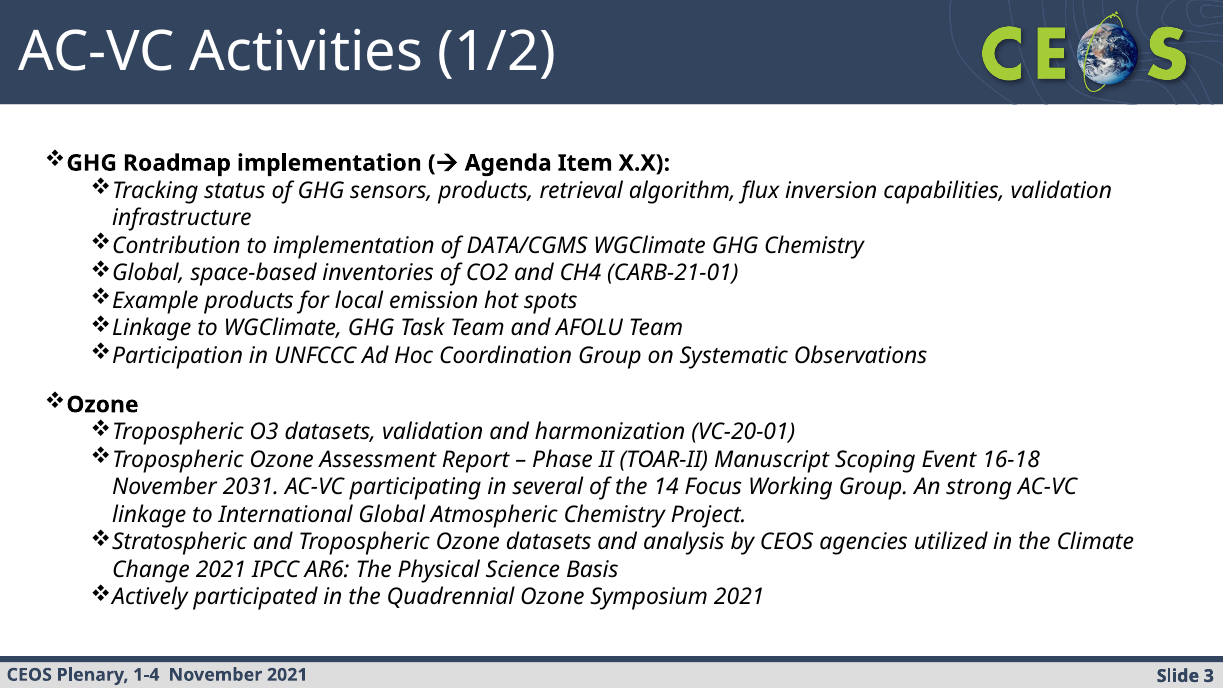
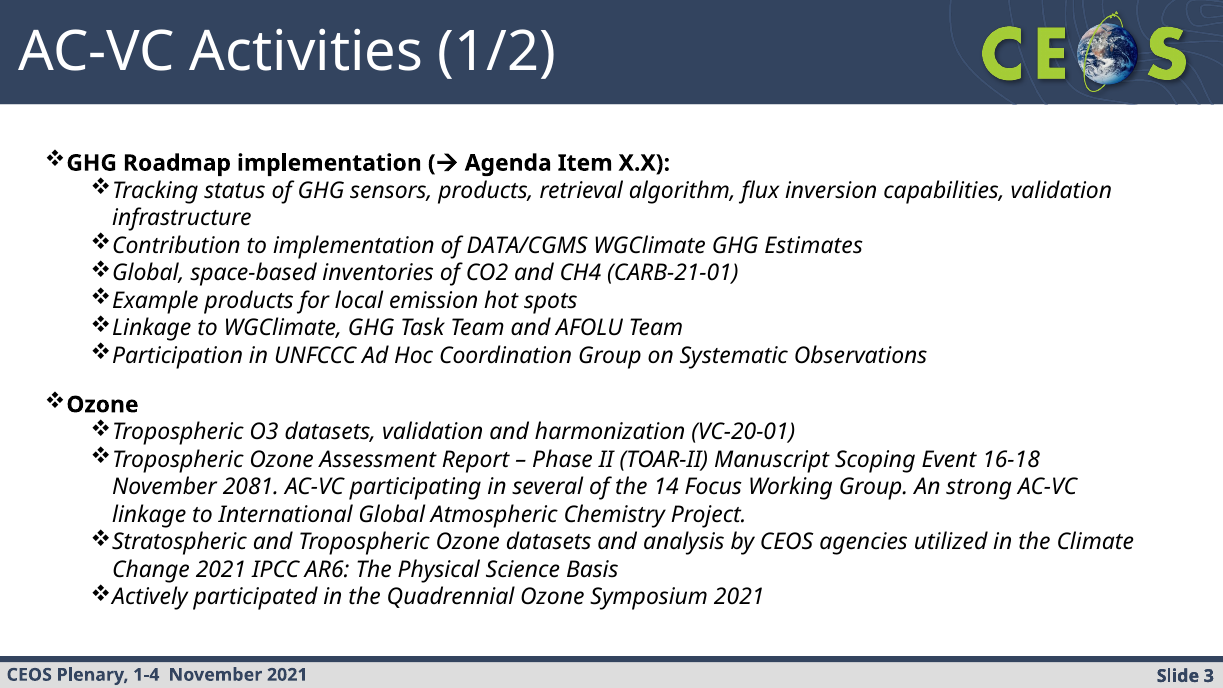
GHG Chemistry: Chemistry -> Estimates (814, 246)
2031: 2031 -> 2081 (251, 487)
